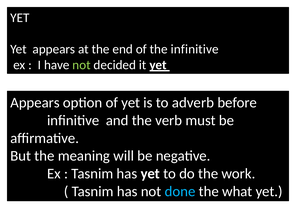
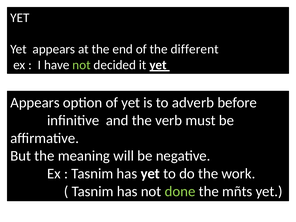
the infinitive: infinitive -> different (195, 49)
done colour: light blue -> light green (180, 191)
what: what -> mñts (237, 191)
